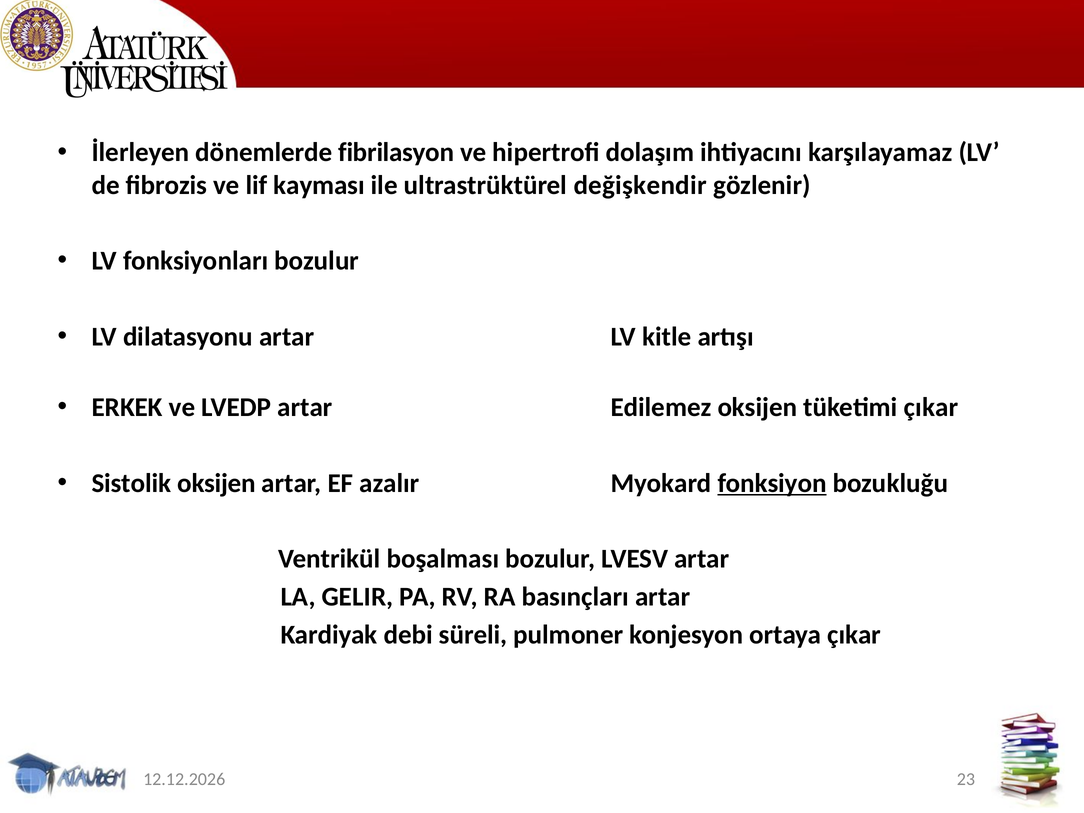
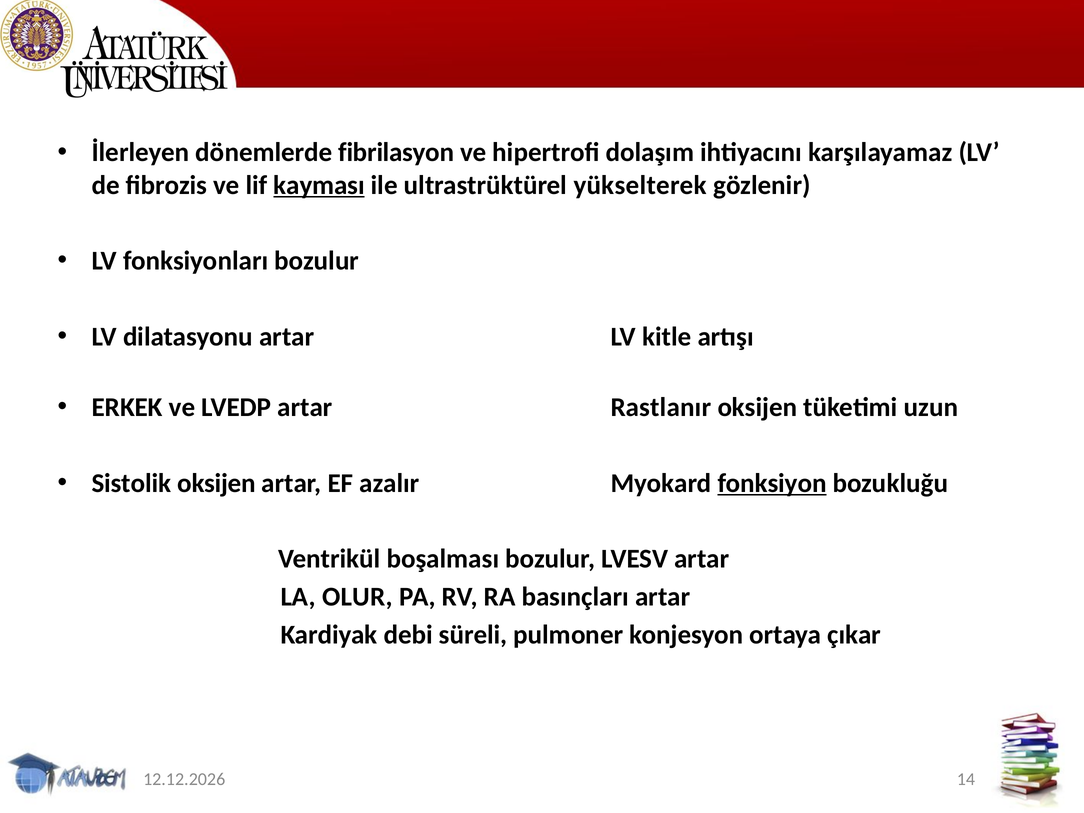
kayması underline: none -> present (319, 185)
değişkendir: değişkendir -> yükselterek (640, 185)
Edilemez: Edilemez -> Rastlanır (661, 407)
tüketimi çıkar: çıkar -> uzun (931, 407)
GELIR: GELIR -> OLUR (357, 597)
23: 23 -> 14 (966, 779)
